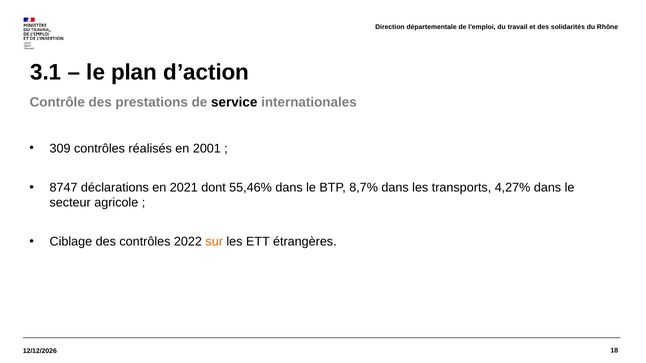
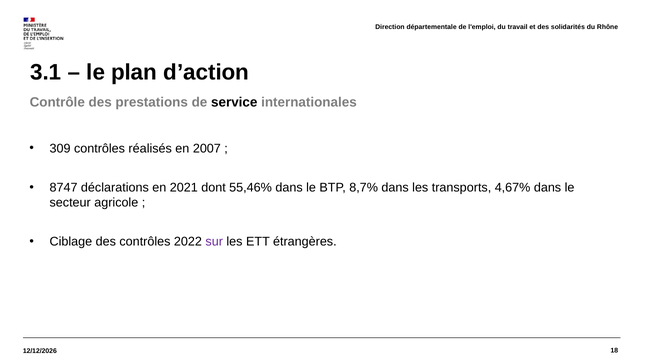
2001: 2001 -> 2007 (207, 149)
4,27%: 4,27% -> 4,67% (513, 188)
sur colour: orange -> purple (214, 242)
